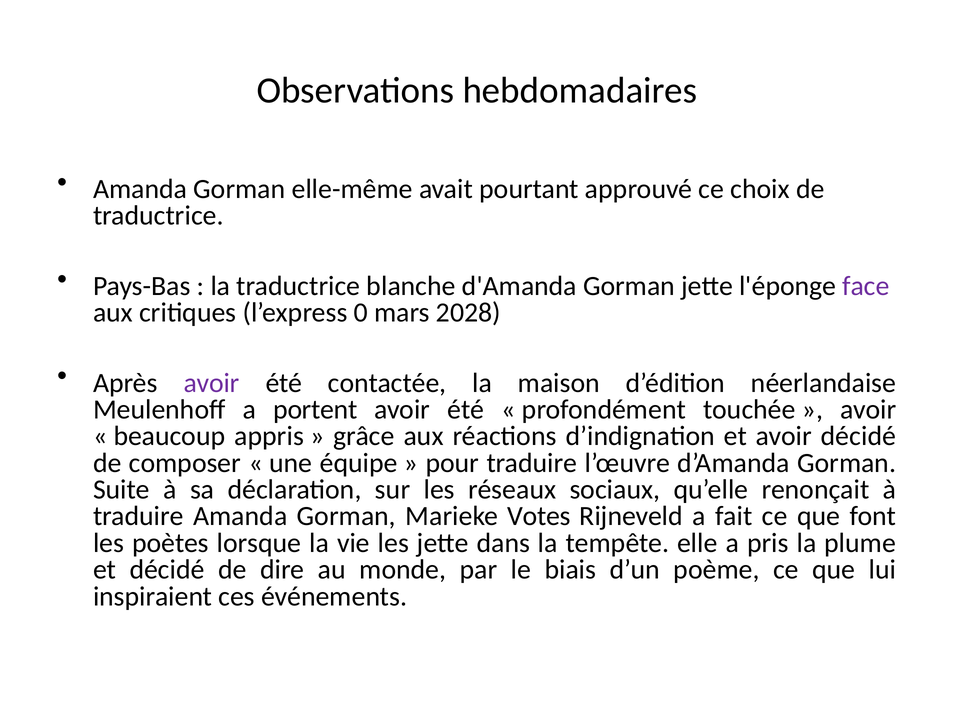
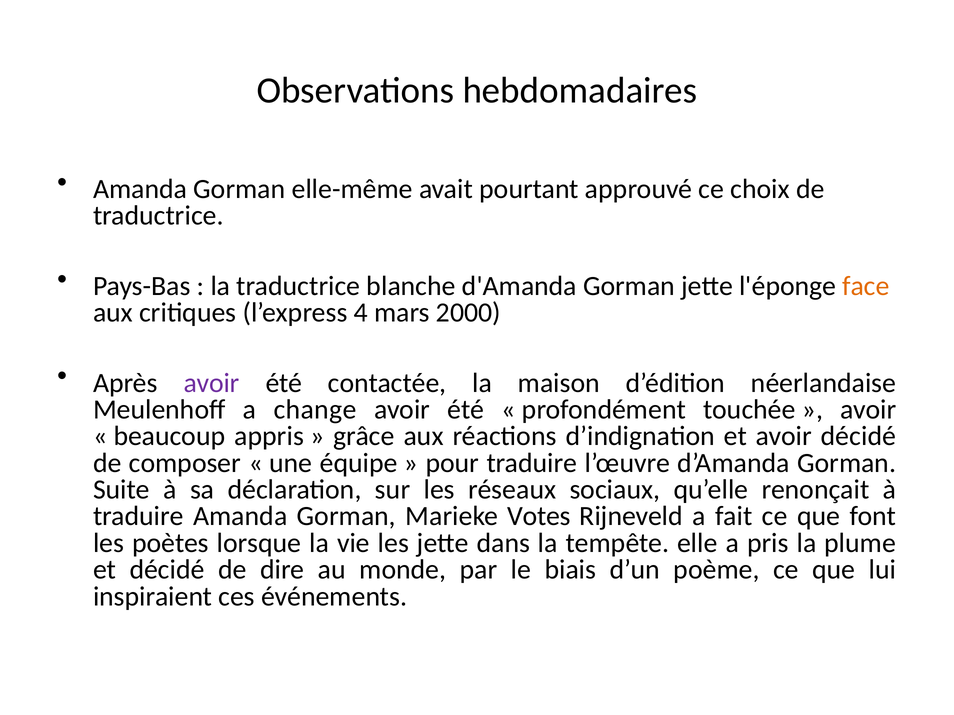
face colour: purple -> orange (866, 286)
0: 0 -> 4 (361, 313)
2028: 2028 -> 2000 (468, 313)
portent: portent -> change (315, 410)
